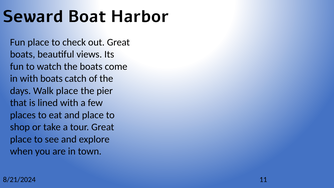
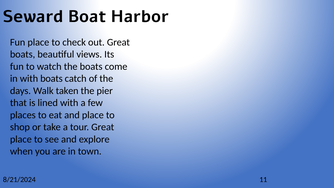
Walk place: place -> taken (67, 91)
